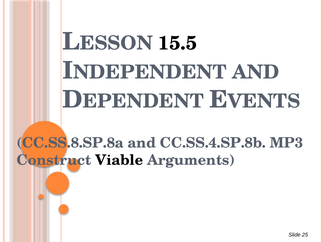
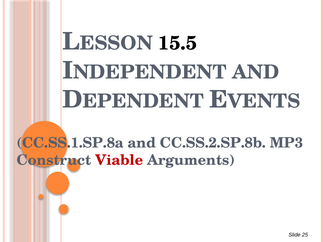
CC.SS.8.SP.8a: CC.SS.8.SP.8a -> CC.SS.1.SP.8a (70, 143)
CC.SS.4.SP.8b: CC.SS.4.SP.8b -> CC.SS.2.SP.8b (213, 143)
Viable colour: black -> red (119, 160)
